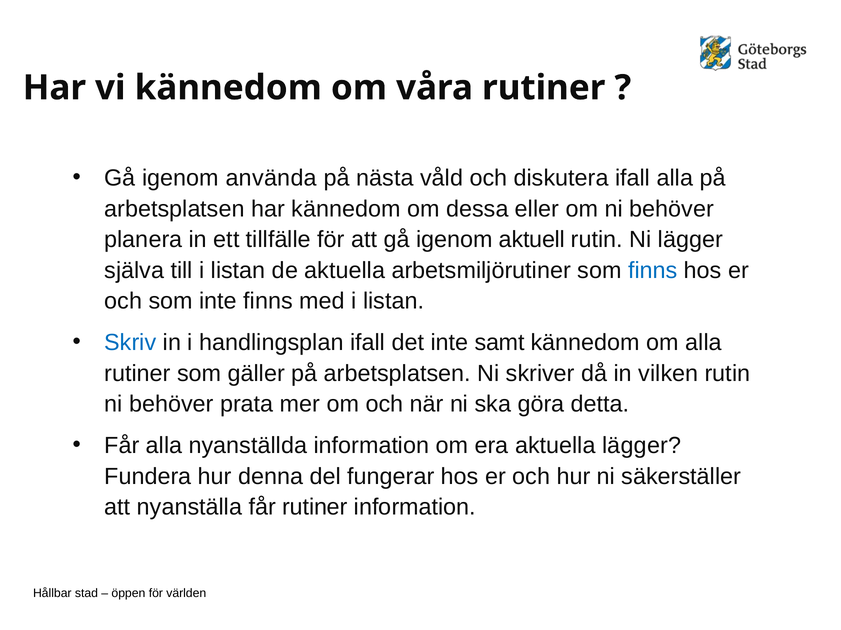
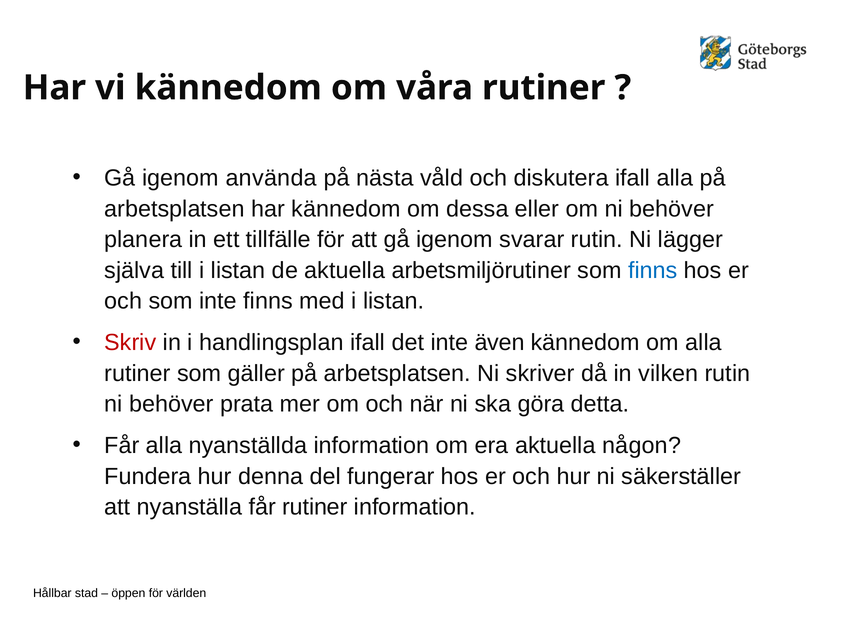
aktuell: aktuell -> svarar (532, 240)
Skriv colour: blue -> red (130, 343)
samt: samt -> även (500, 343)
aktuella lägger: lägger -> någon (642, 446)
